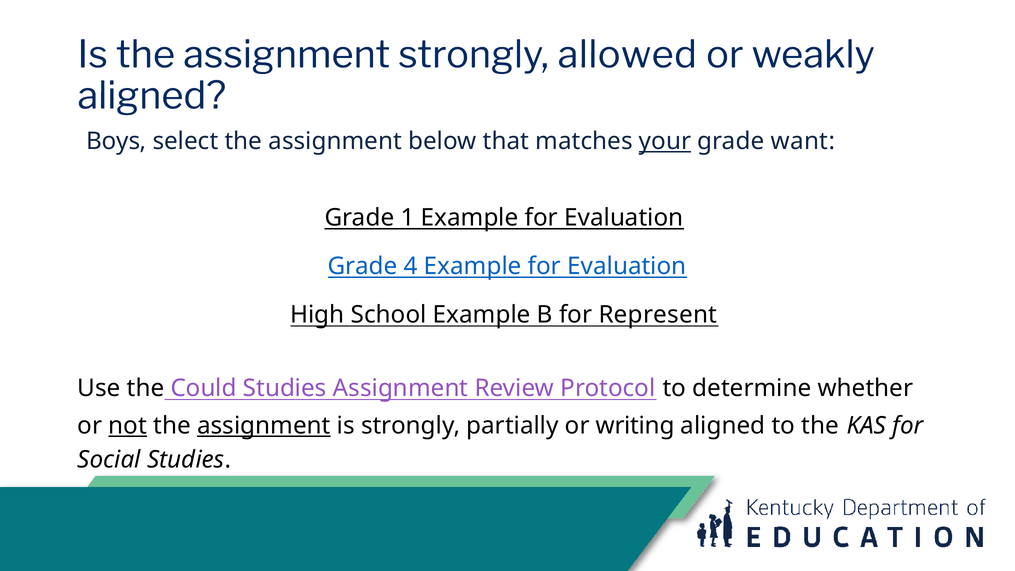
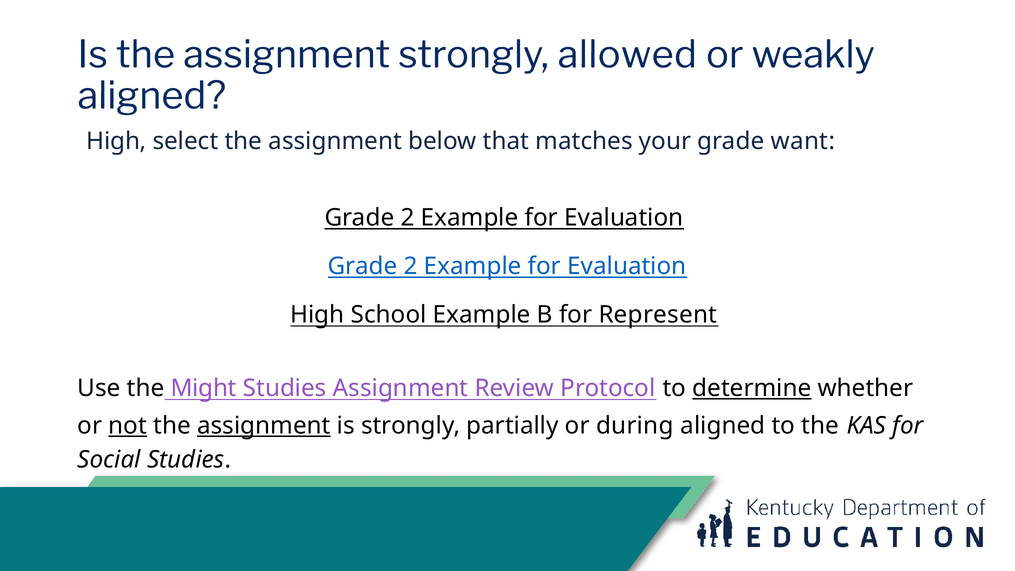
Boys: Boys -> High (116, 141)
your underline: present -> none (665, 141)
1: 1 -> 2 (408, 218)
4: 4 -> 2 (411, 266)
Could: Could -> Might (204, 388)
determine underline: none -> present (752, 388)
writing: writing -> during (635, 426)
